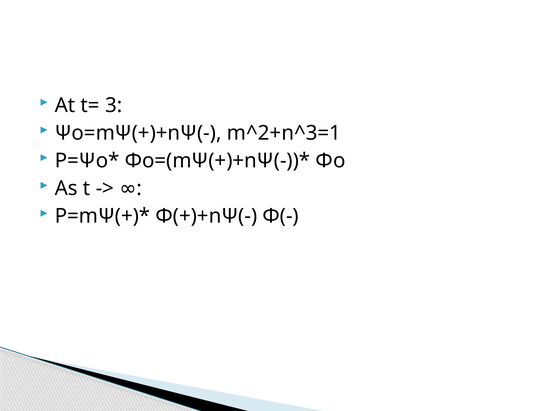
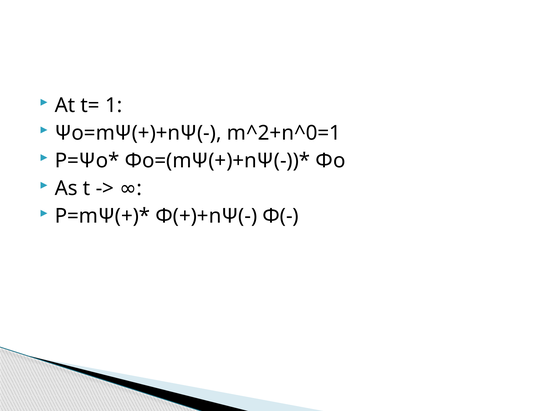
3: 3 -> 1 (114, 105)
m^2+n^3=1: m^2+n^3=1 -> m^2+n^0=1 (284, 133)
